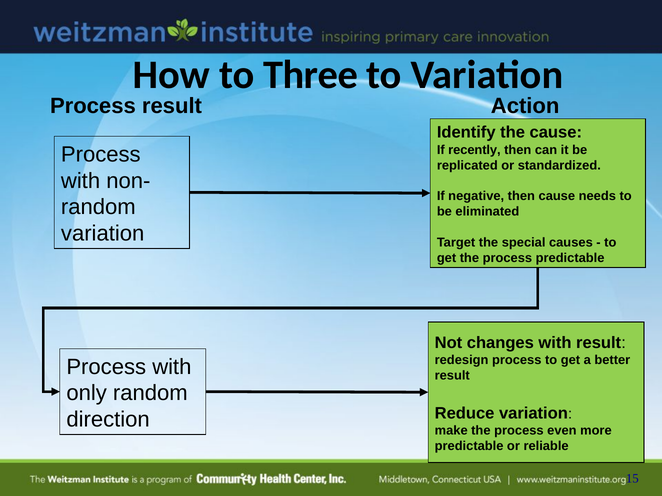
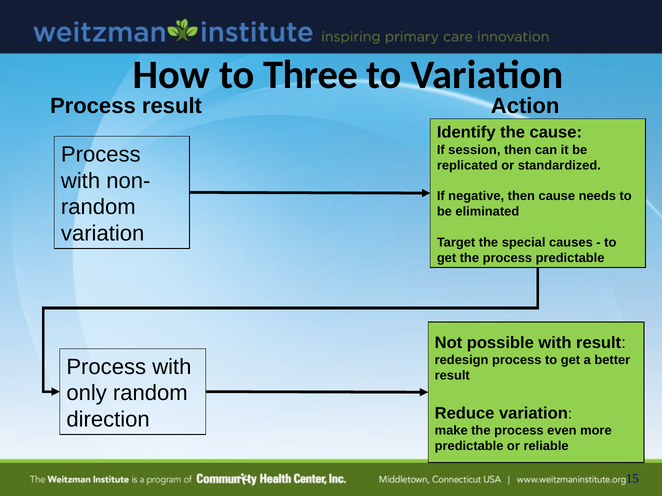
recently: recently -> session (474, 150)
changes: changes -> possible (500, 343)
